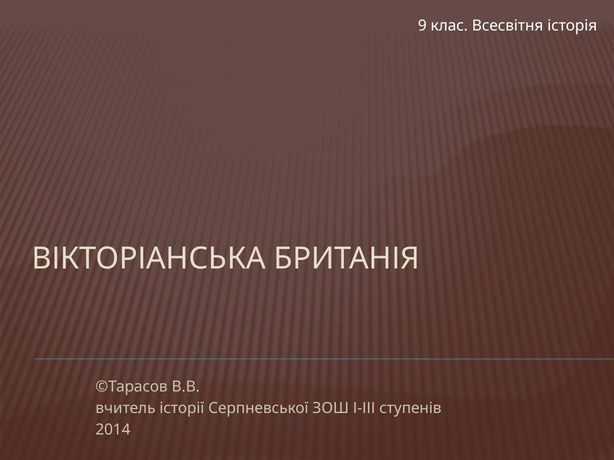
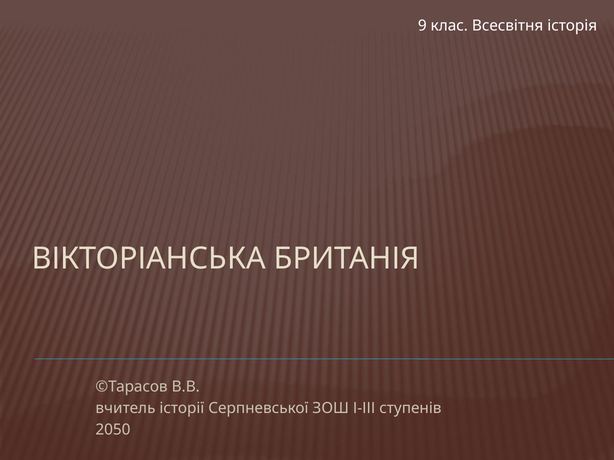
2014: 2014 -> 2050 (113, 430)
